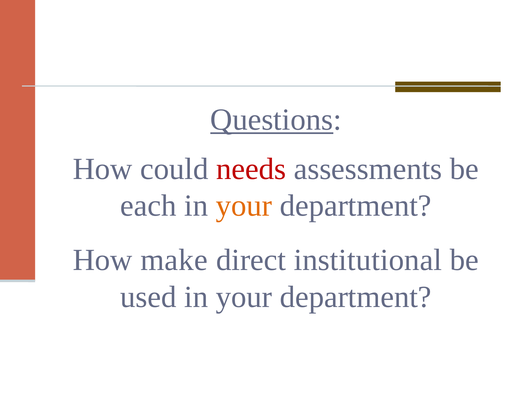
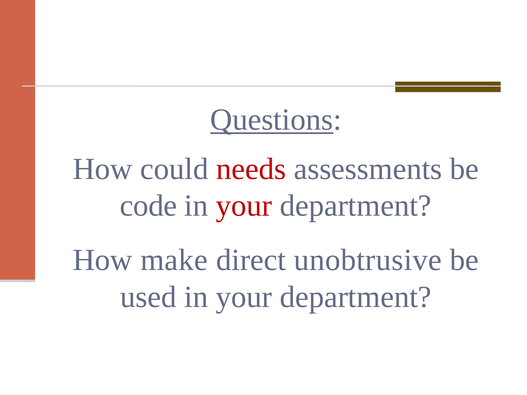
each: each -> code (148, 206)
your colour: orange -> red (244, 206)
institutional: institutional -> unobtrusive (368, 260)
